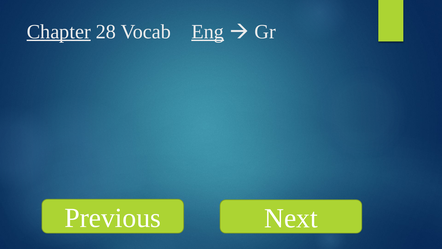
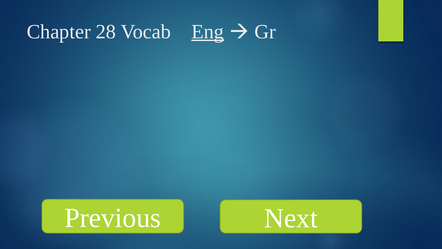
Chapter underline: present -> none (59, 32)
